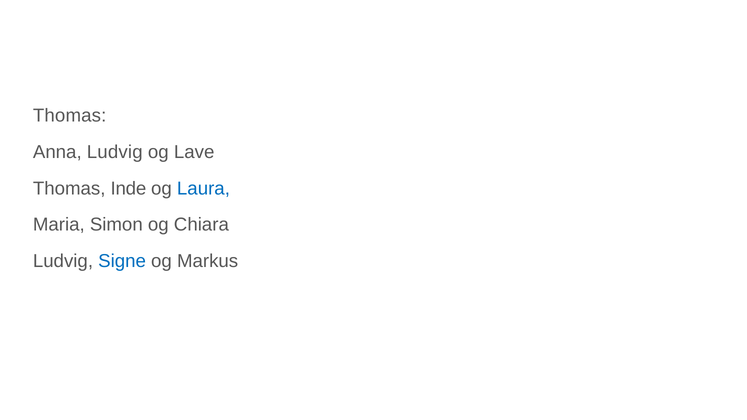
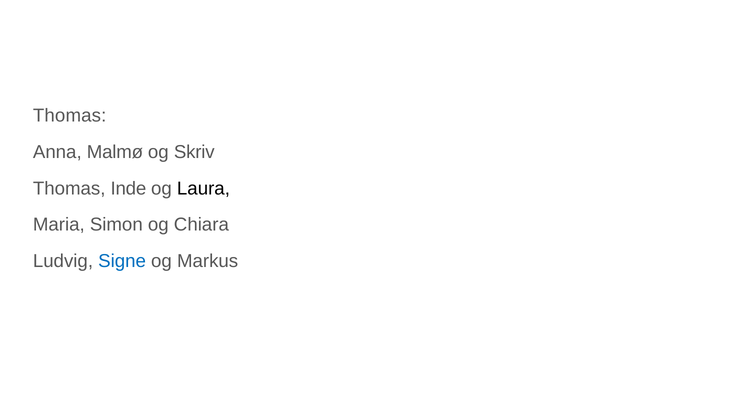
Anna Ludvig: Ludvig -> Malmø (115, 152)
Lave: Lave -> Skriv (194, 152)
Laura colour: blue -> black (203, 188)
